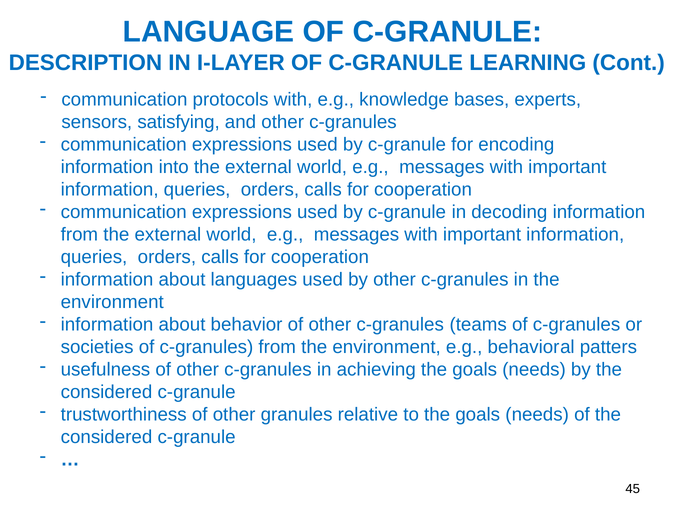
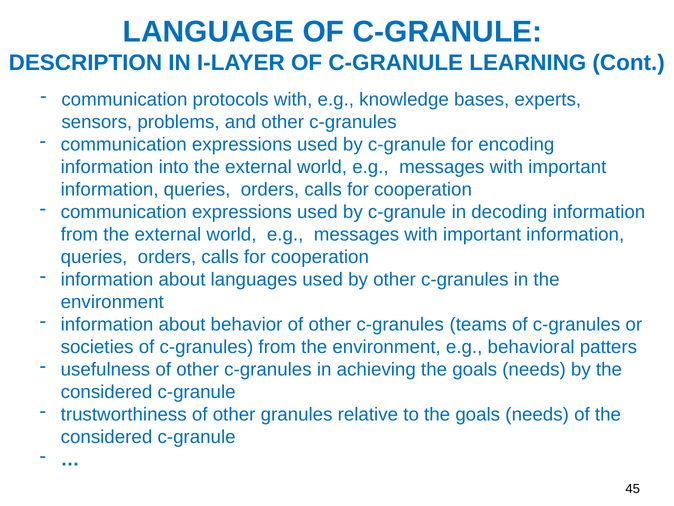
satisfying: satisfying -> problems (178, 122)
